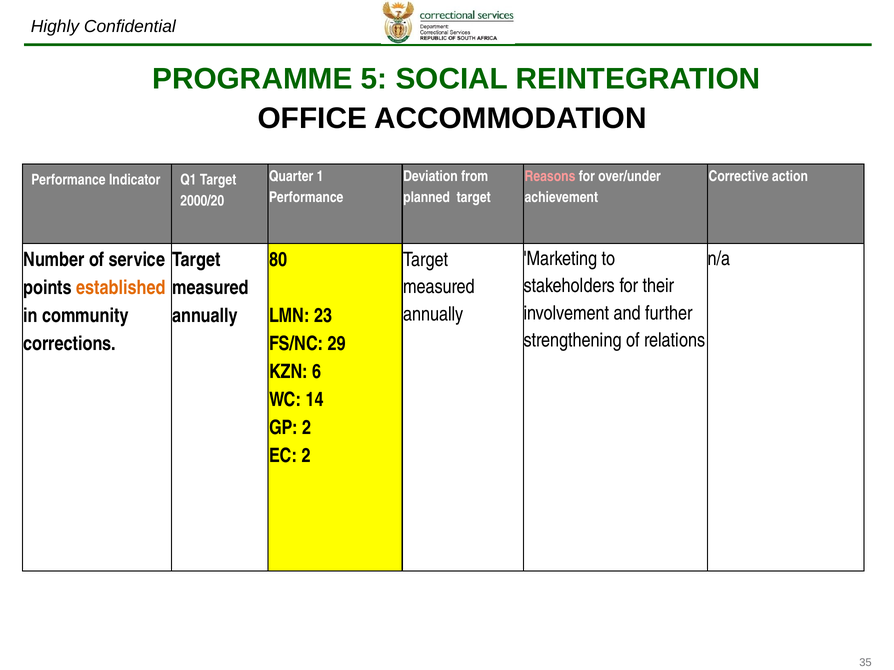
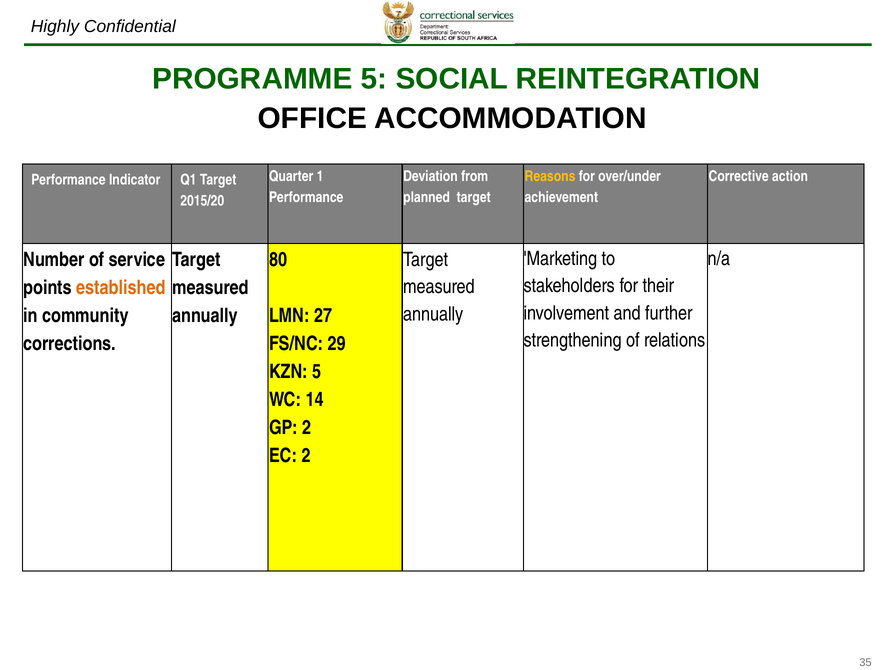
Reasons colour: pink -> yellow (550, 176)
2000/20: 2000/20 -> 2015/20 (202, 201)
23: 23 -> 27 (323, 316)
KZN 6: 6 -> 5 (317, 372)
